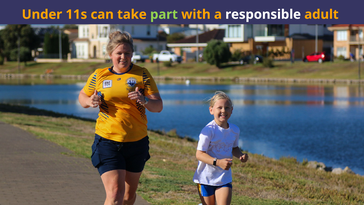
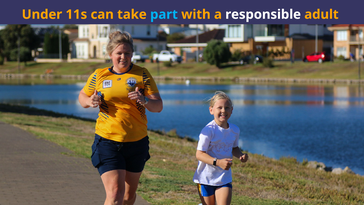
part colour: light green -> light blue (164, 14)
